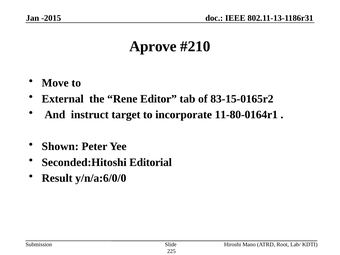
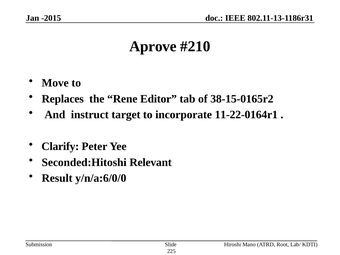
External: External -> Replaces (63, 99)
83-15-0165r2: 83-15-0165r2 -> 38-15-0165r2 (242, 99)
11-80-0164r1: 11-80-0164r1 -> 11-22-0164r1 (246, 115)
Shown: Shown -> Clarify (60, 146)
Editorial: Editorial -> Relevant (151, 162)
